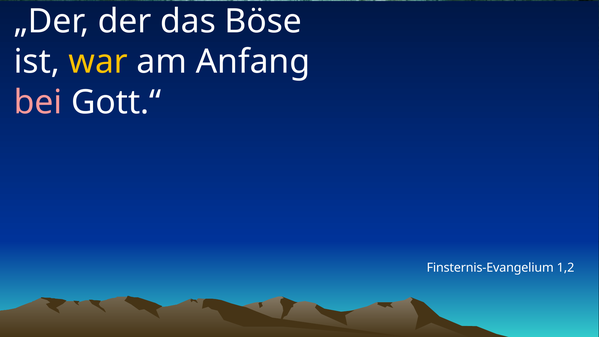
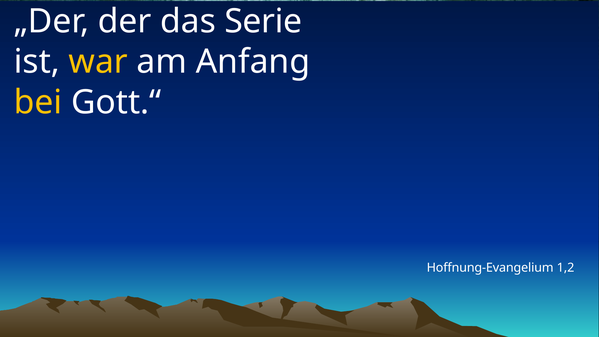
Böse: Böse -> Serie (263, 21)
bei colour: pink -> yellow (38, 102)
Finsternis-Evangelium: Finsternis-Evangelium -> Hoffnung-Evangelium (490, 268)
